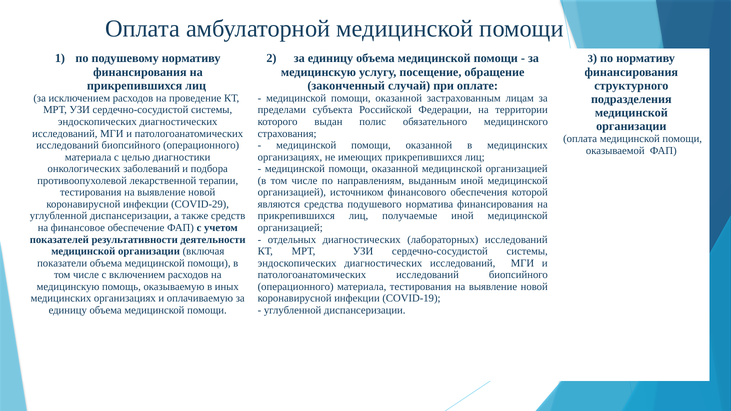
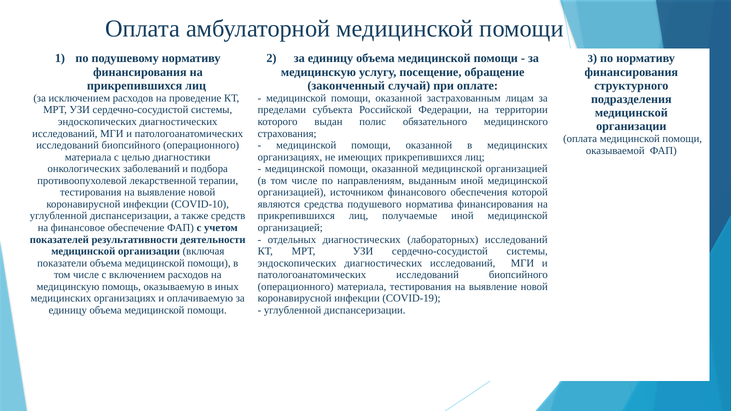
COVID-29: COVID-29 -> COVID-10 (200, 204)
